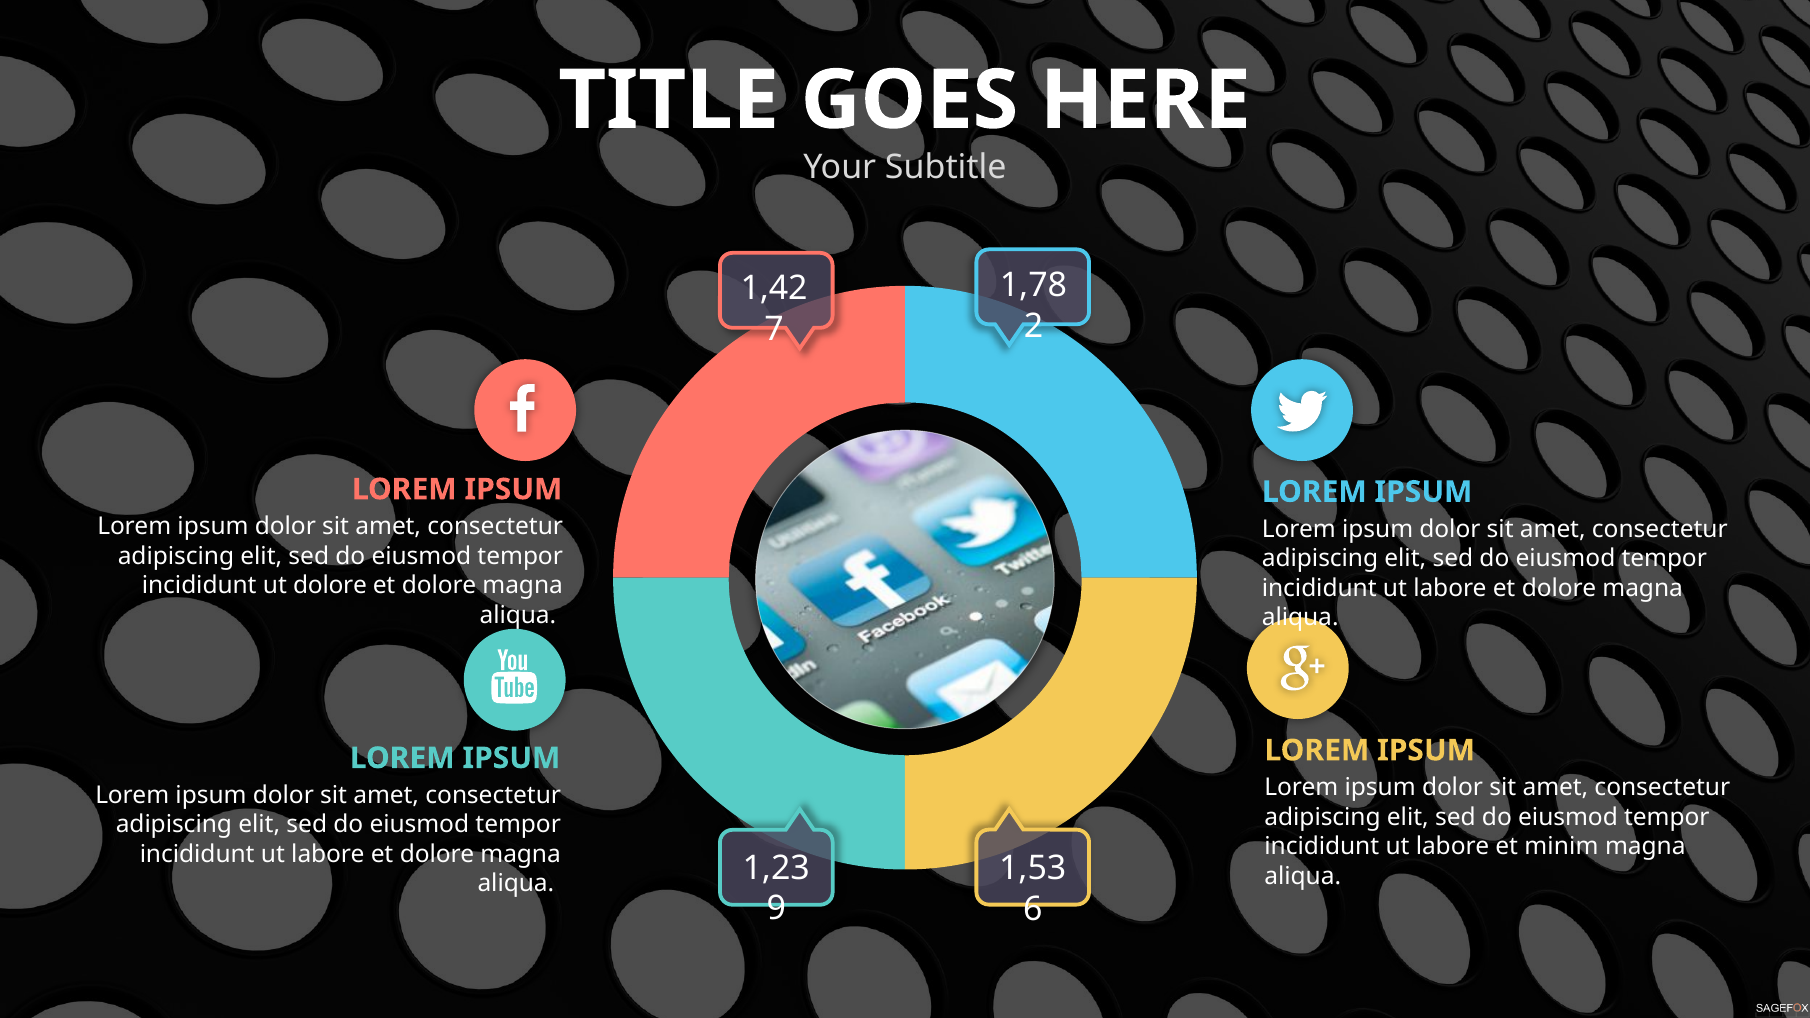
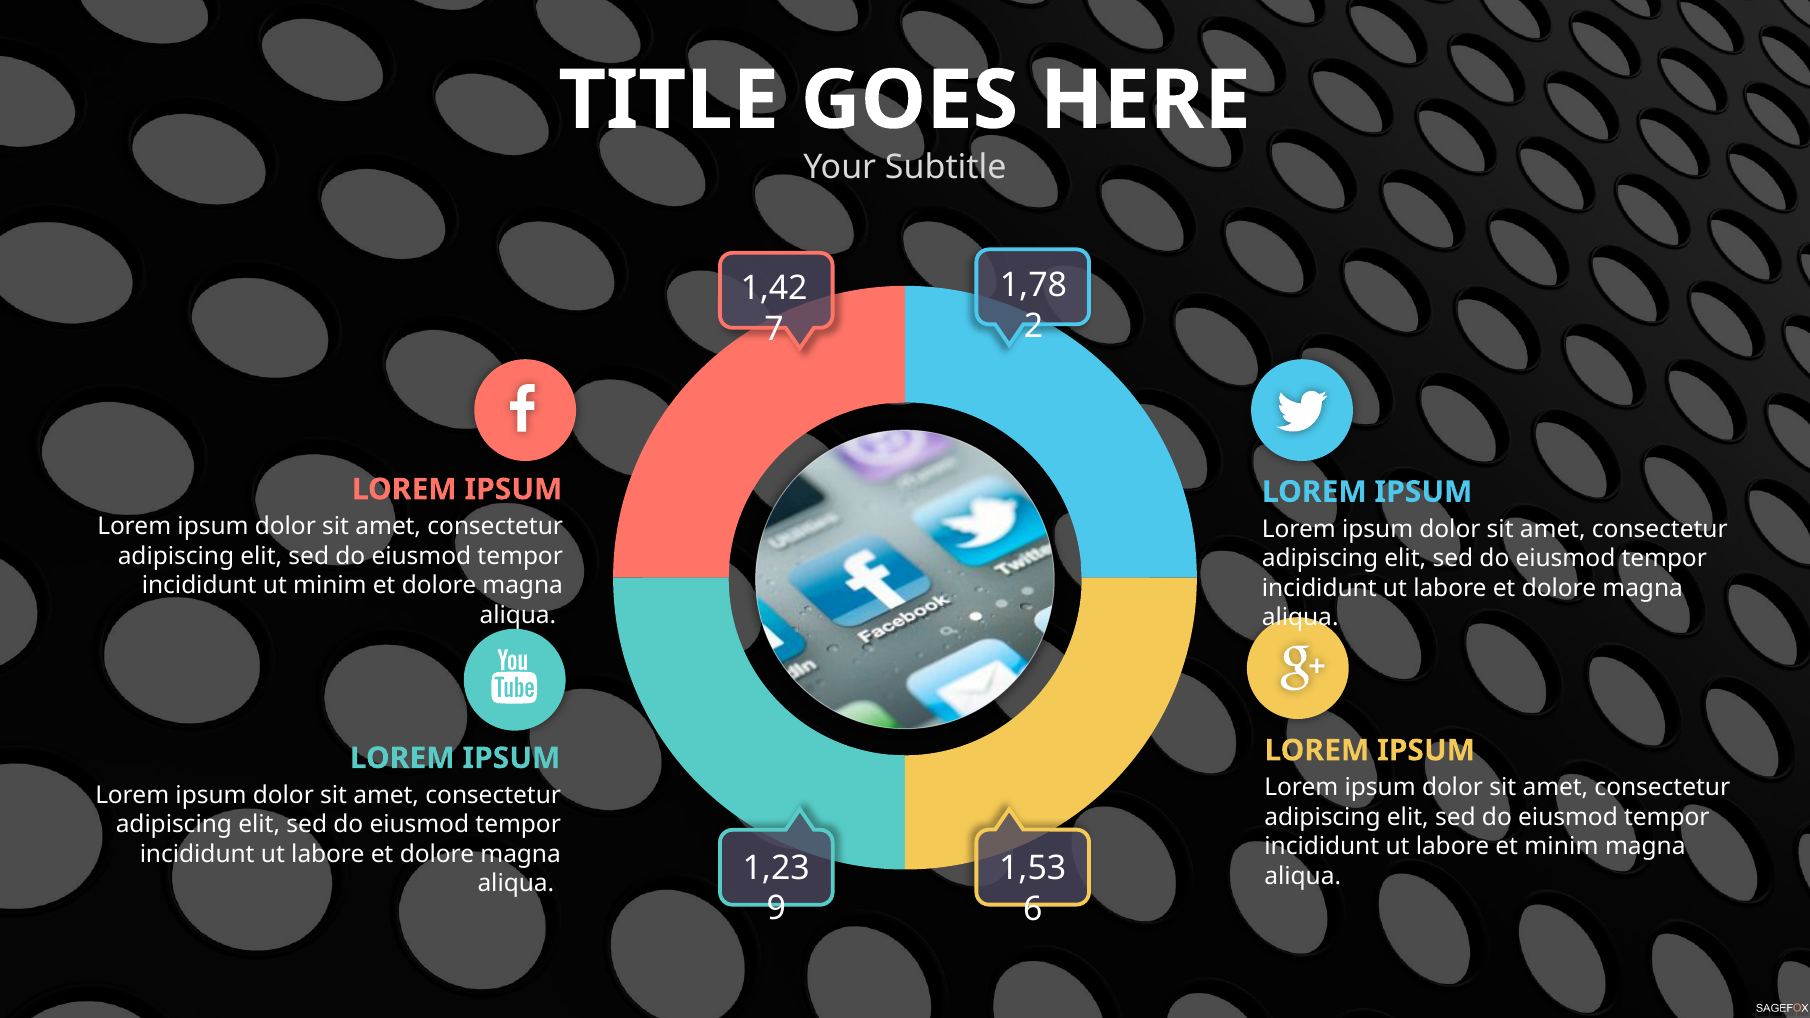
ut dolore: dolore -> minim (330, 586)
